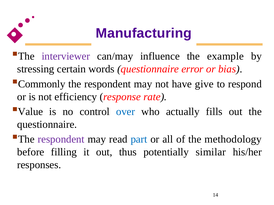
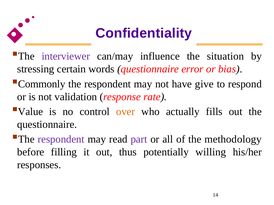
Manufacturing: Manufacturing -> Confidentiality (144, 33)
example: example -> situation (225, 56)
efficiency: efficiency -> validation (76, 97)
over colour: blue -> orange (126, 112)
part colour: blue -> purple (139, 140)
similar: similar -> willing (211, 152)
